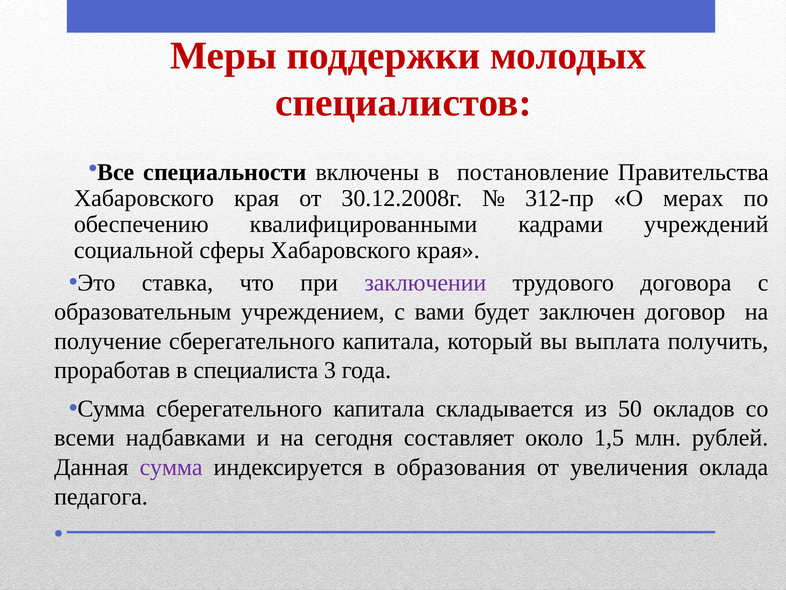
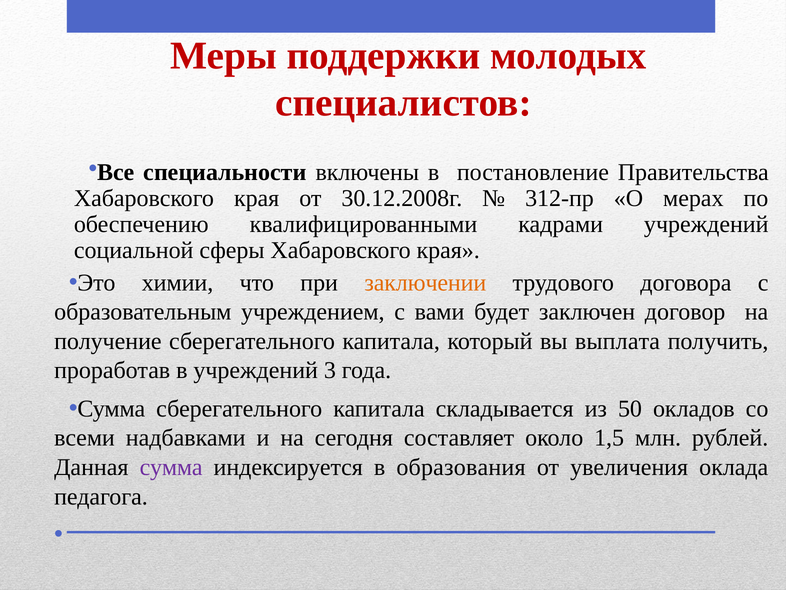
ставка: ставка -> химии (178, 282)
заключении colour: purple -> orange (425, 282)
в специалиста: специалиста -> учреждений (256, 370)
